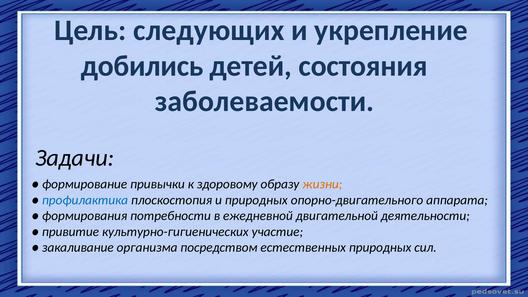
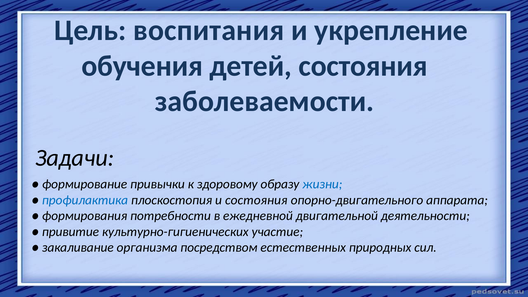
следующих: следующих -> воспитания (209, 30)
добились: добились -> обучения (142, 66)
жизни colour: orange -> blue (322, 184)
и природных: природных -> состояния (256, 200)
